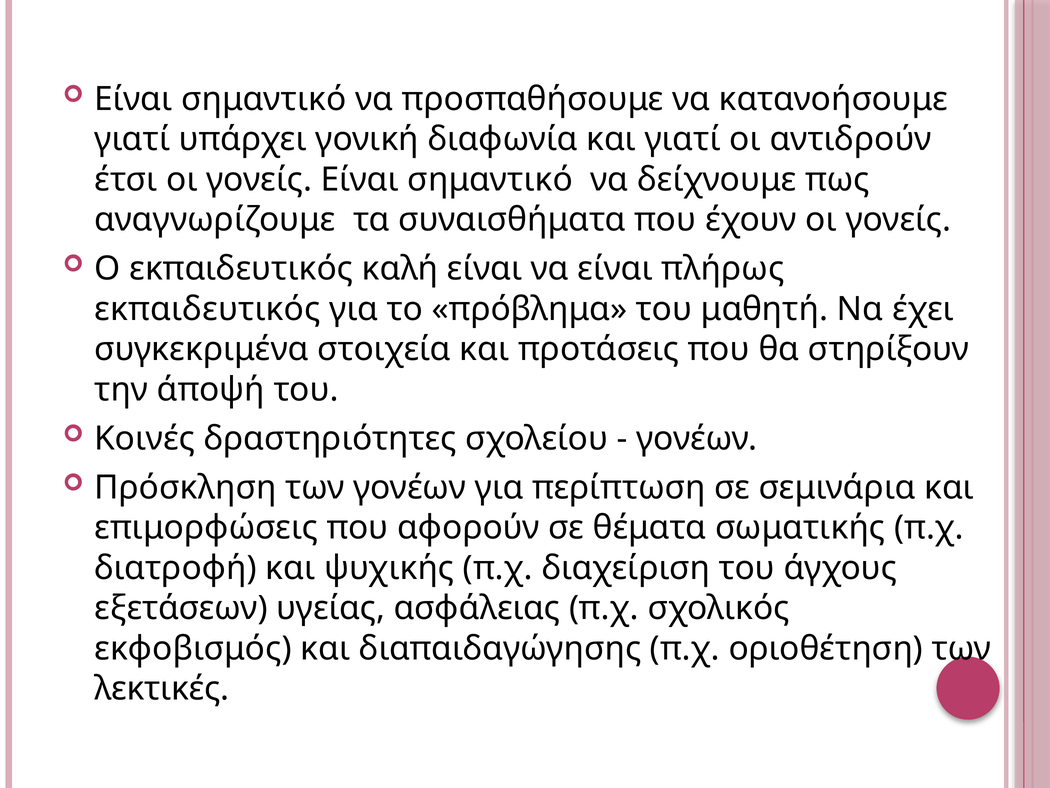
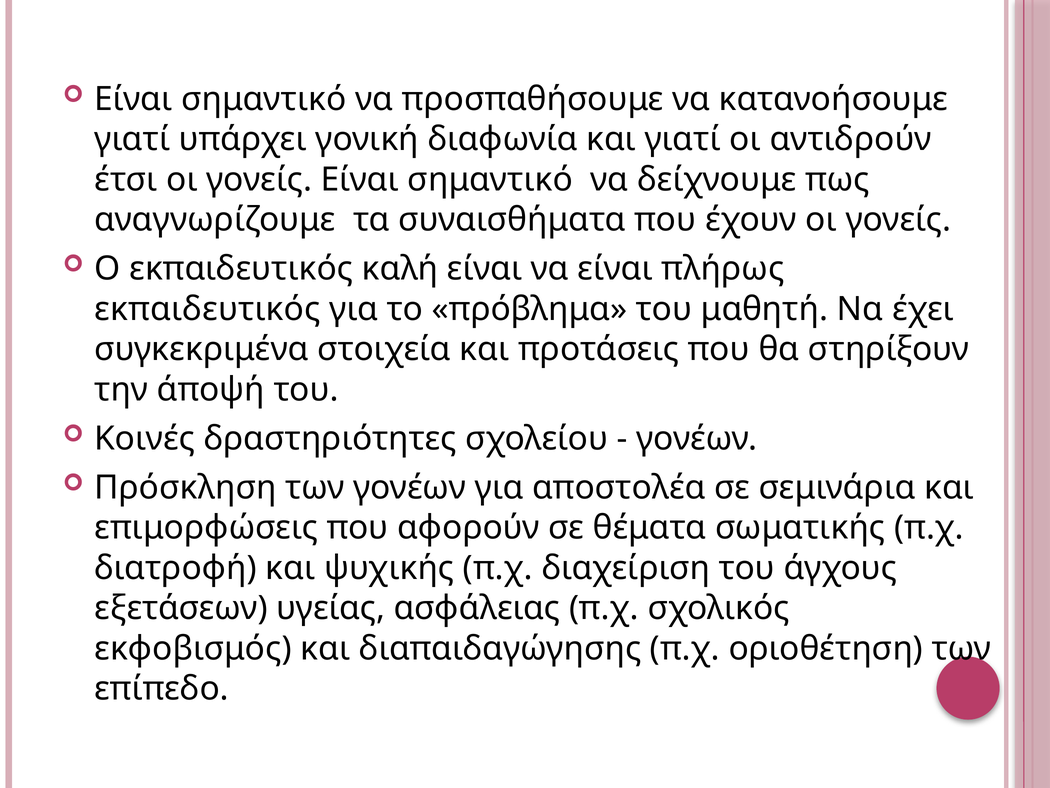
περίπτωση: περίπτωση -> αποστολέα (619, 487)
λεκτικές: λεκτικές -> επίπεδο (161, 688)
